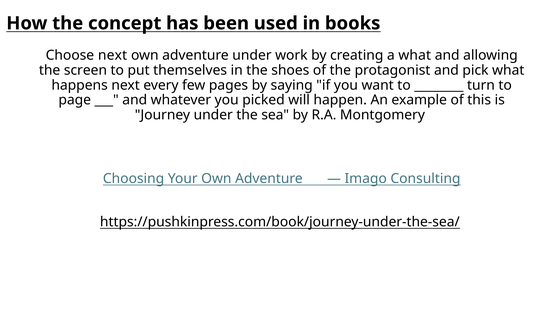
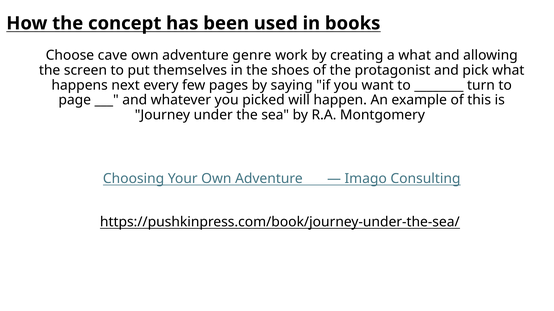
Choose next: next -> cave (113, 55)
adventure under: under -> genre (252, 55)
